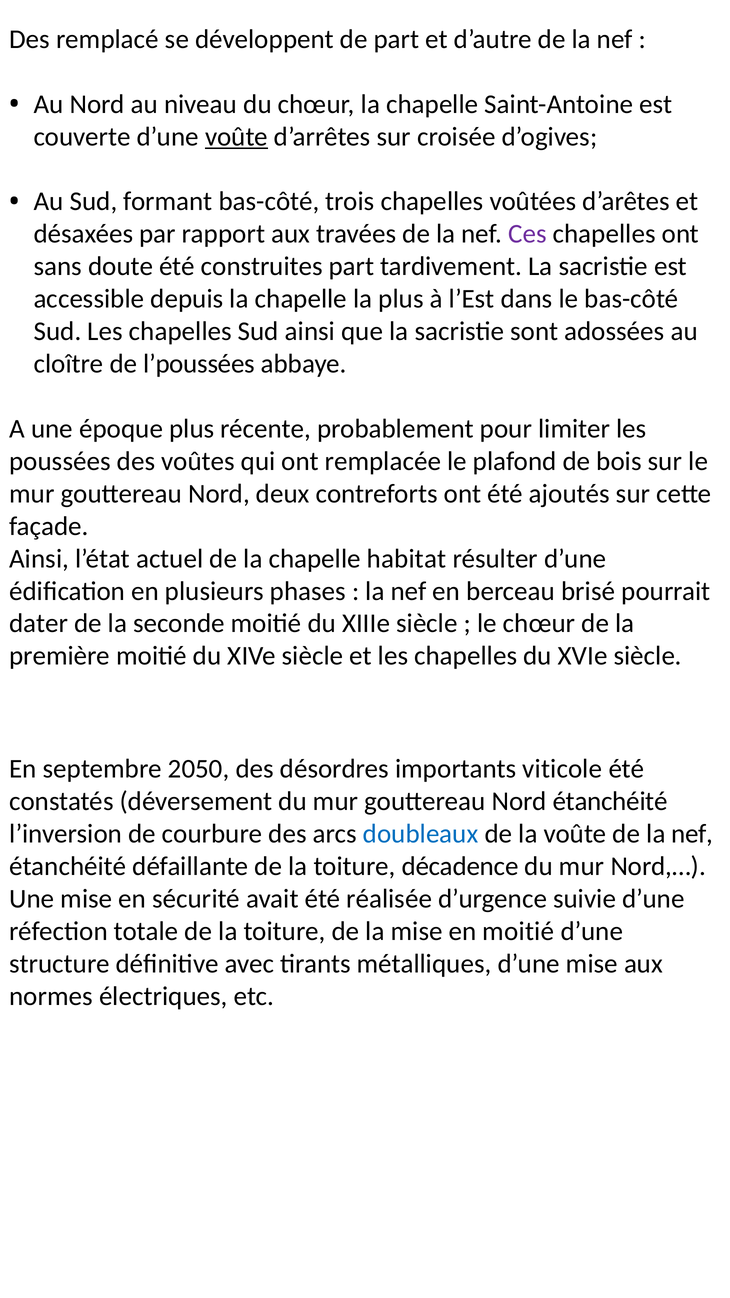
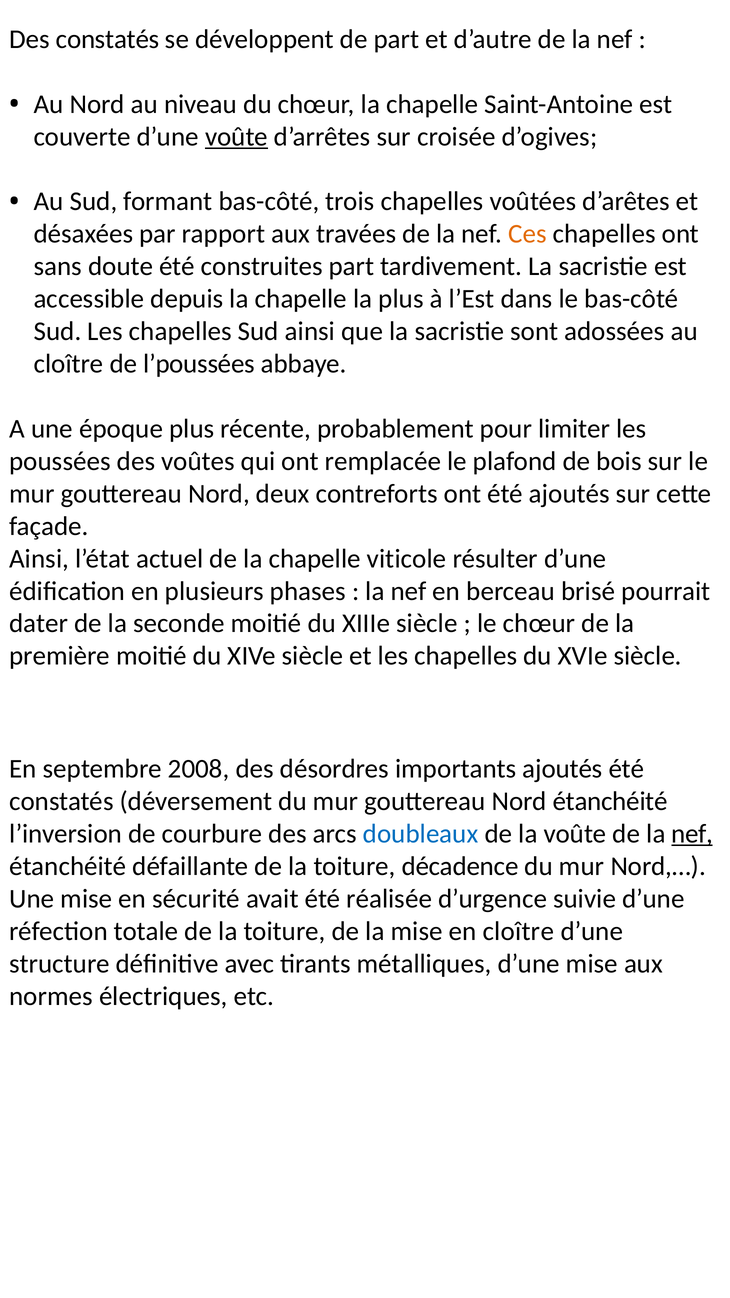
Des remplacé: remplacé -> constatés (108, 39)
Ces colour: purple -> orange (527, 234)
habitat: habitat -> viticole (407, 559)
2050: 2050 -> 2008 (199, 769)
importants viticole: viticole -> ajoutés (562, 769)
nef underline: none -> present (692, 834)
en moitié: moitié -> cloître (518, 931)
